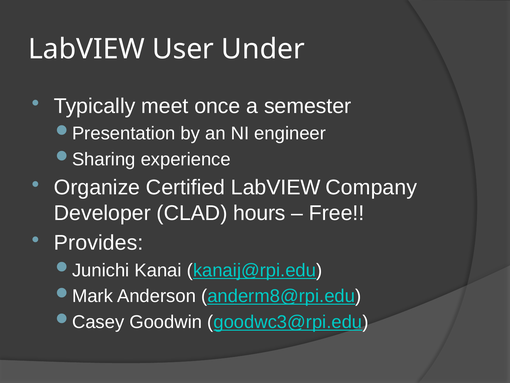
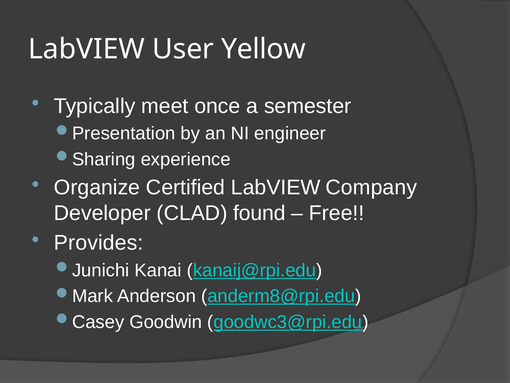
Under: Under -> Yellow (263, 49)
hours: hours -> found (259, 213)
